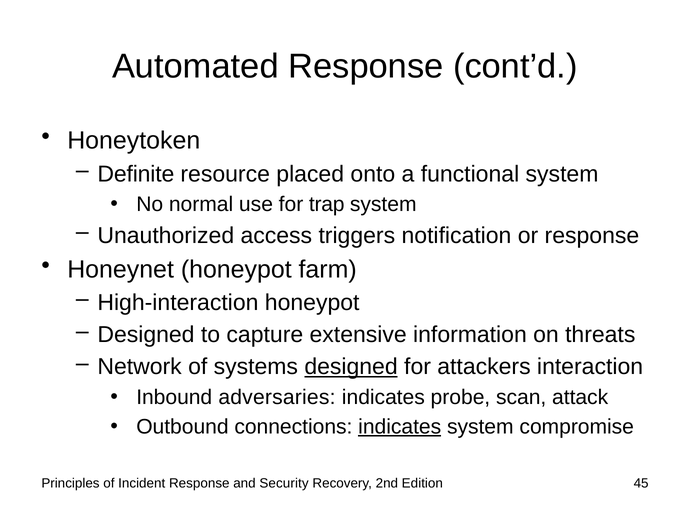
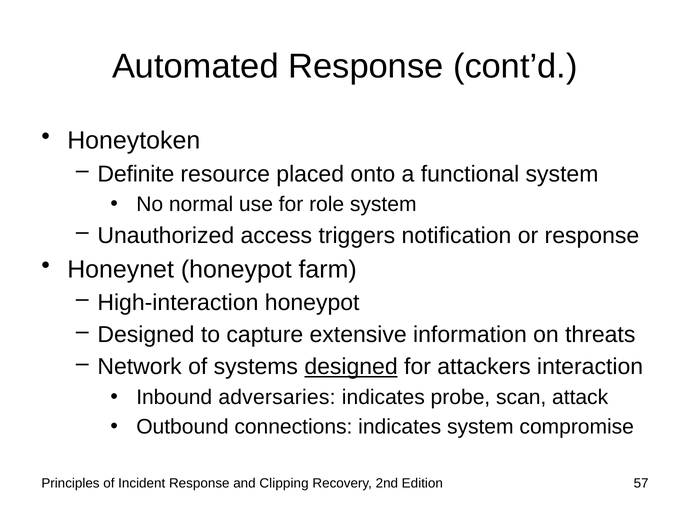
trap: trap -> role (327, 205)
indicates underline: present -> none (400, 427)
Security: Security -> Clipping (284, 484)
45: 45 -> 57 (641, 484)
